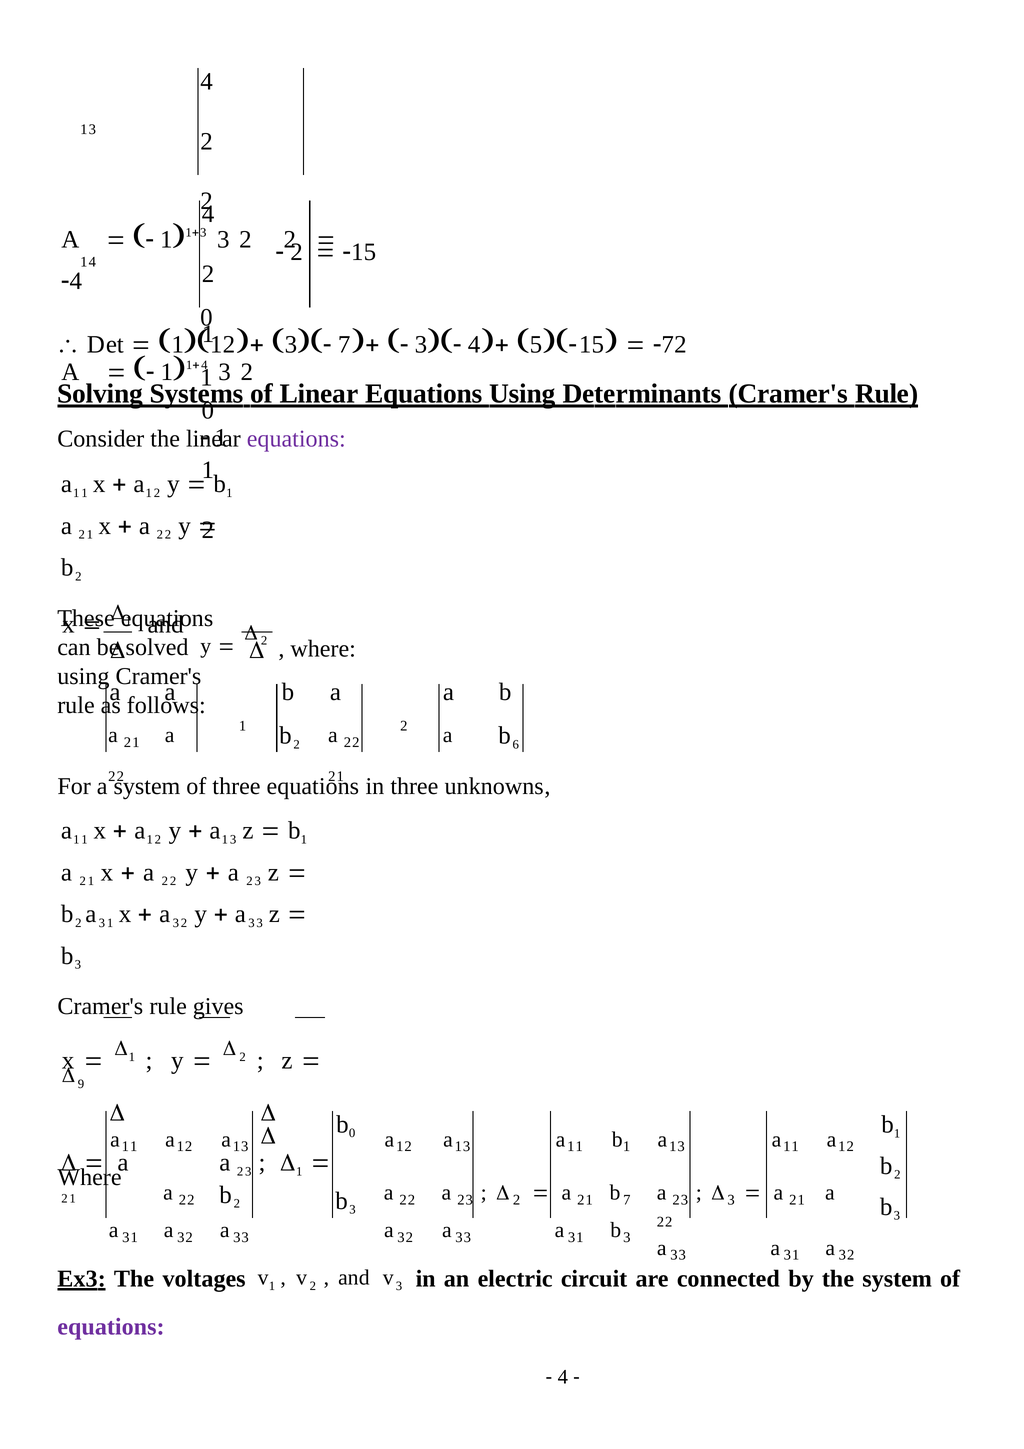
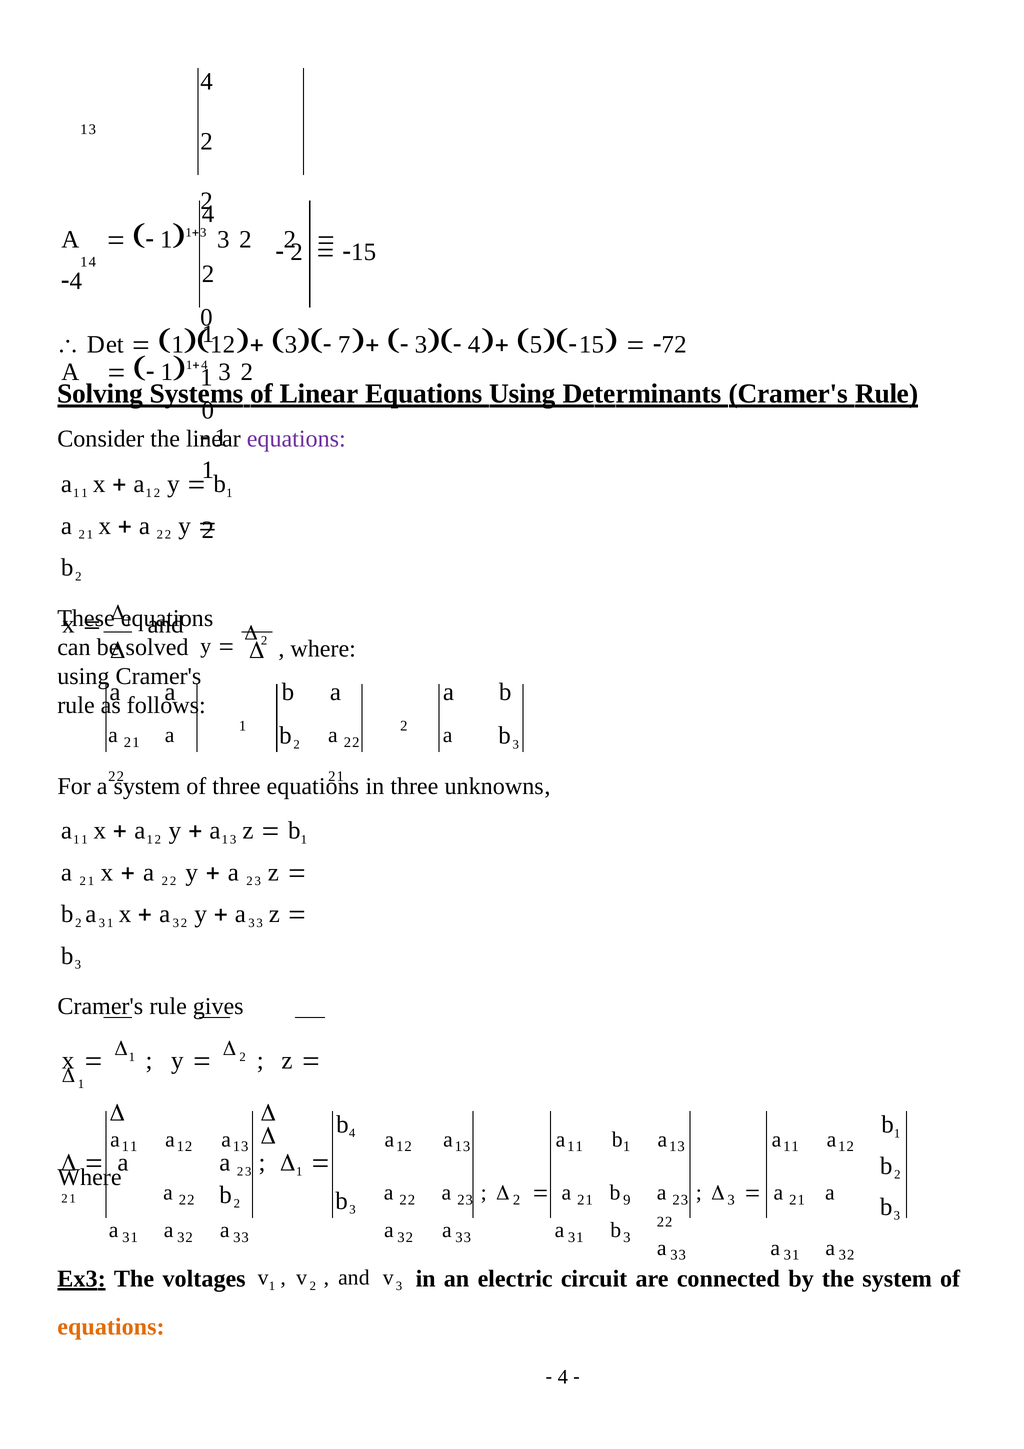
6: 6 -> 3 (516, 744)
9: 9 -> 1 (81, 1084)
b 0: 0 -> 4 (352, 1133)
b 7: 7 -> 9 (627, 1200)
equations colour: purple -> orange (111, 1327)
